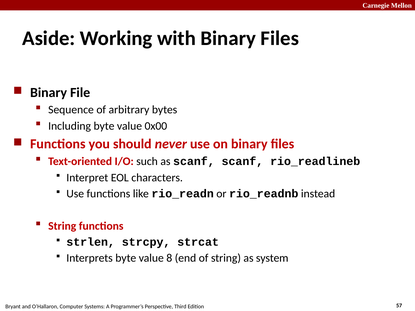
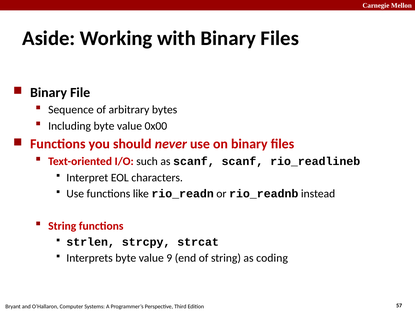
8: 8 -> 9 (169, 258)
system: system -> coding (272, 258)
